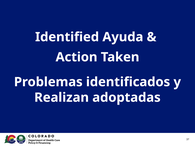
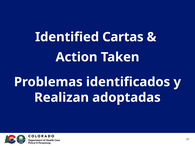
Ayuda: Ayuda -> Cartas (123, 37)
